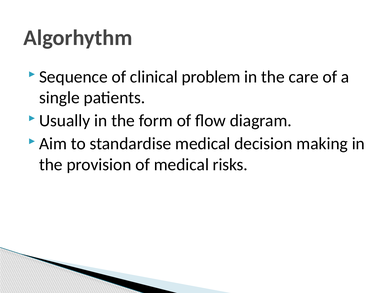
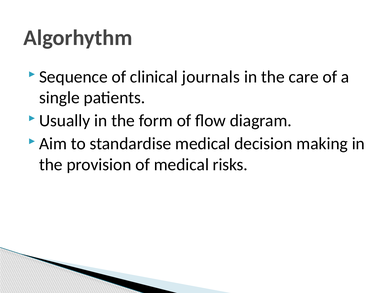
problem: problem -> journals (211, 77)
